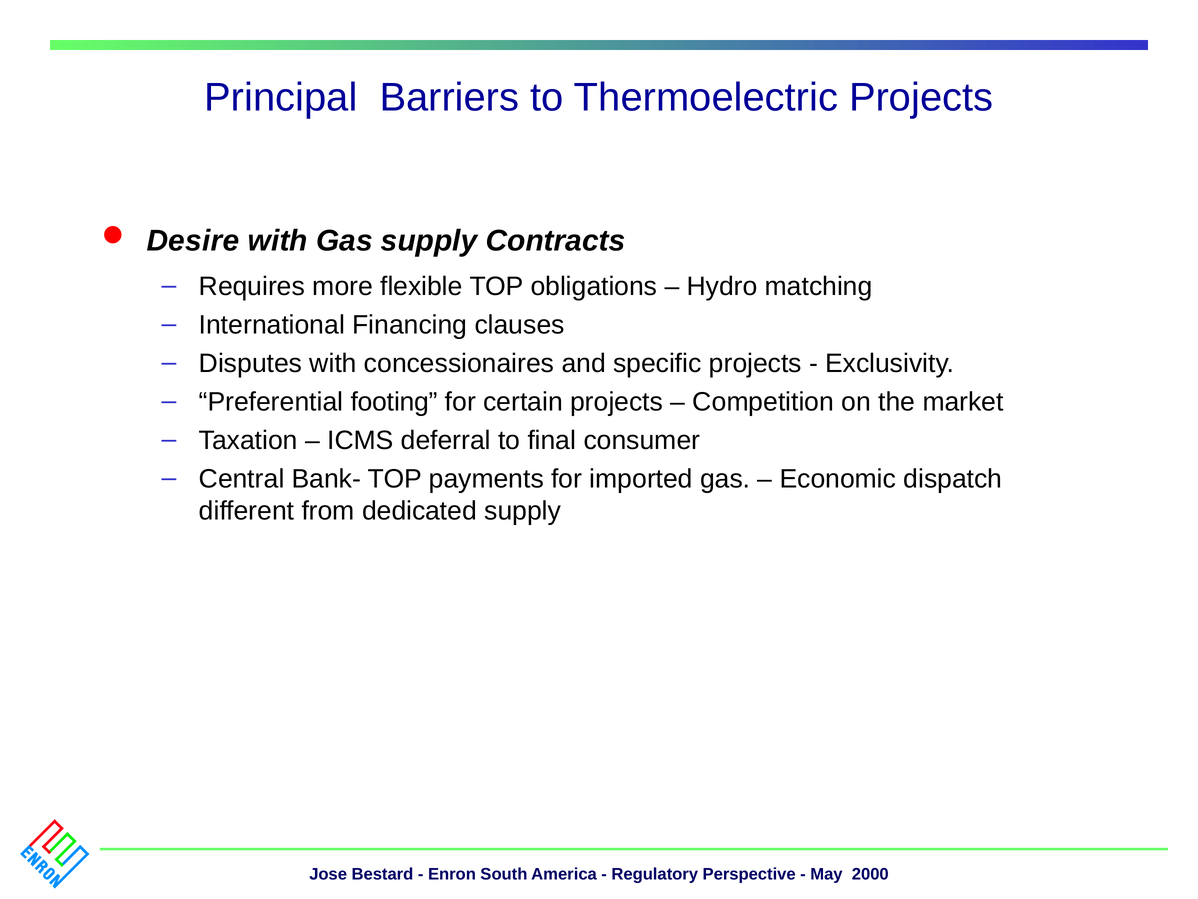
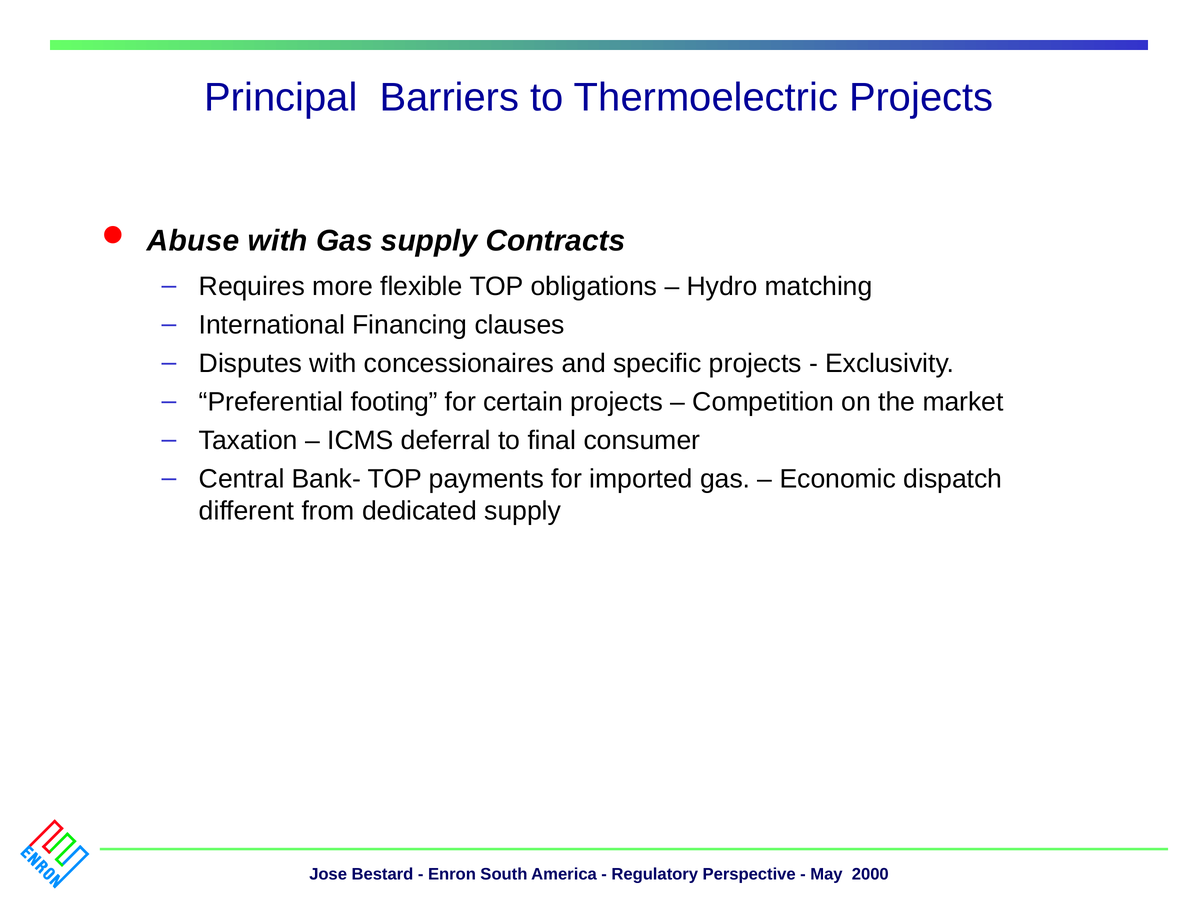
Desire: Desire -> Abuse (193, 241)
